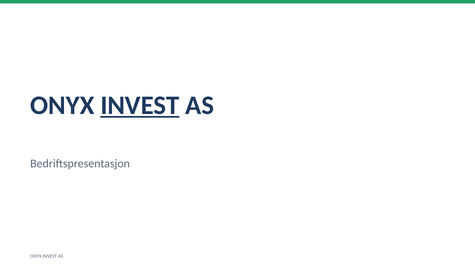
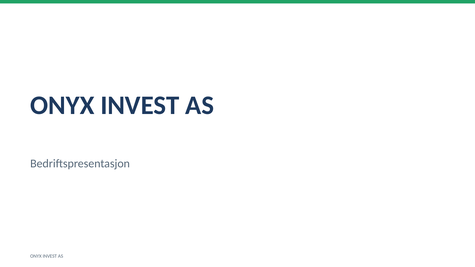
INVEST underline: present -> none (140, 105)
